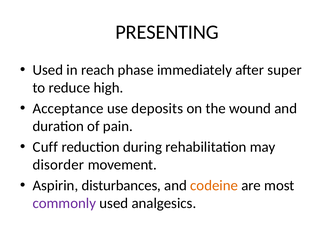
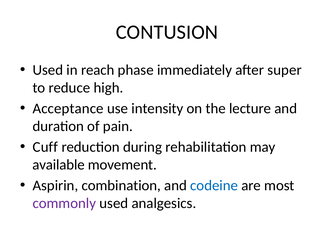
PRESENTING: PRESENTING -> CONTUSION (167, 32)
deposits: deposits -> intensity (157, 109)
wound: wound -> lecture (250, 109)
disorder: disorder -> available (59, 165)
disturbances: disturbances -> combination (121, 186)
codeine colour: orange -> blue (214, 186)
